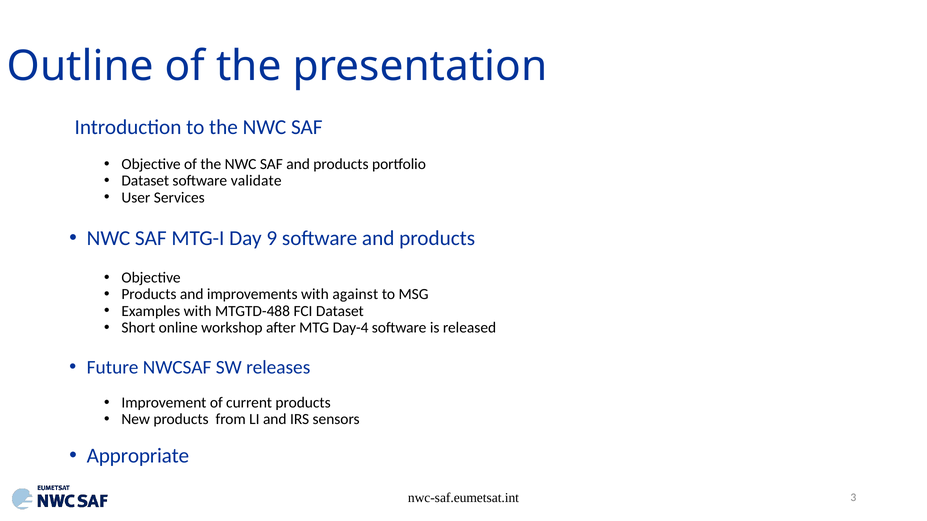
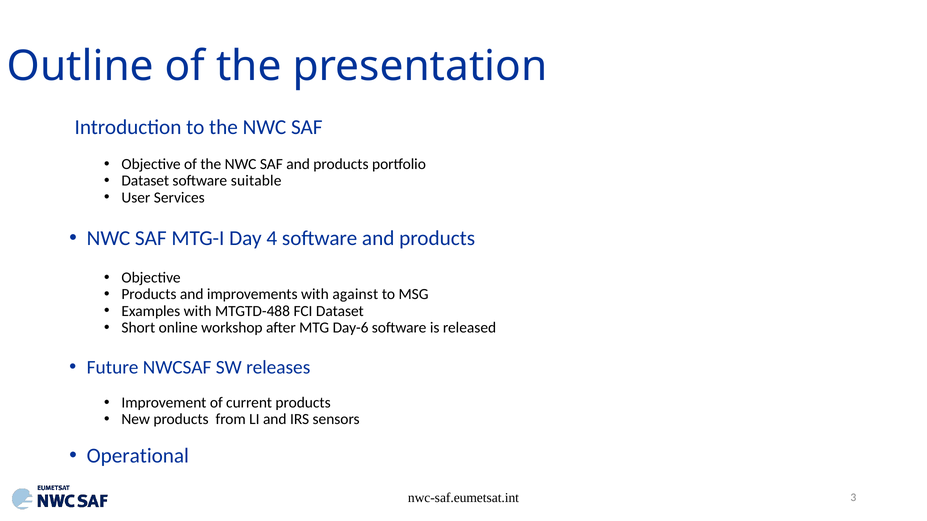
validate: validate -> suitable (256, 181)
9: 9 -> 4 (272, 238)
Day-4: Day-4 -> Day-6 (351, 328)
Appropriate: Appropriate -> Operational (138, 456)
